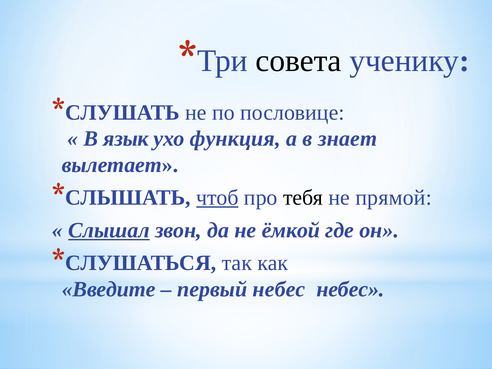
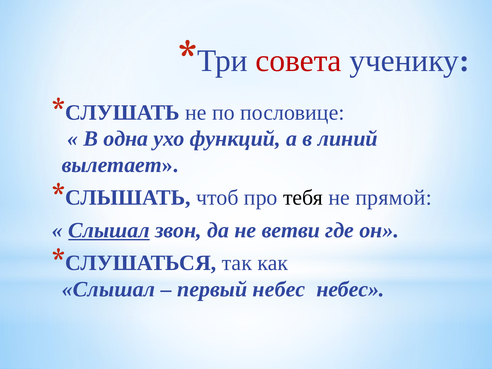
совета colour: black -> red (298, 61)
язык: язык -> одна (126, 139)
функция: функция -> функций (235, 139)
знает: знает -> линий (348, 139)
чтоб underline: present -> none (217, 198)
ёмкой: ёмкой -> ветви (291, 230)
Введите: Введите -> Слышал (108, 289)
